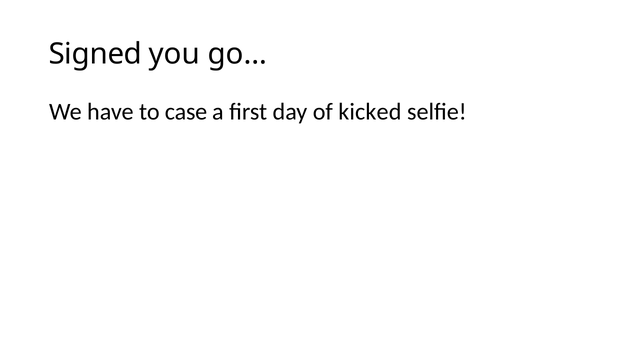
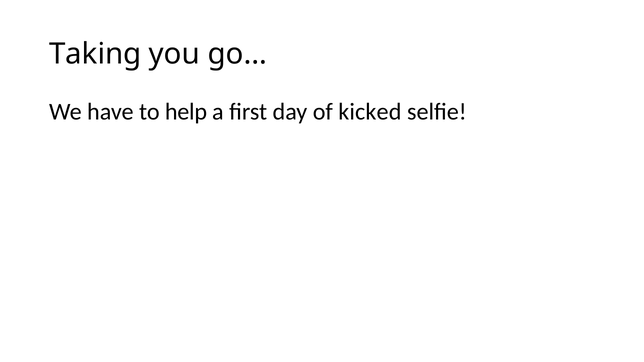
Signed: Signed -> Taking (95, 54)
case: case -> help (186, 112)
